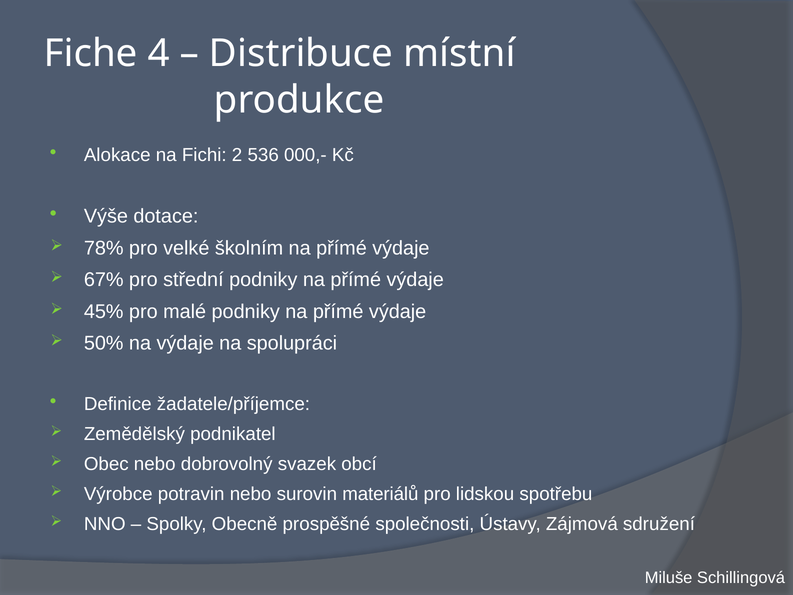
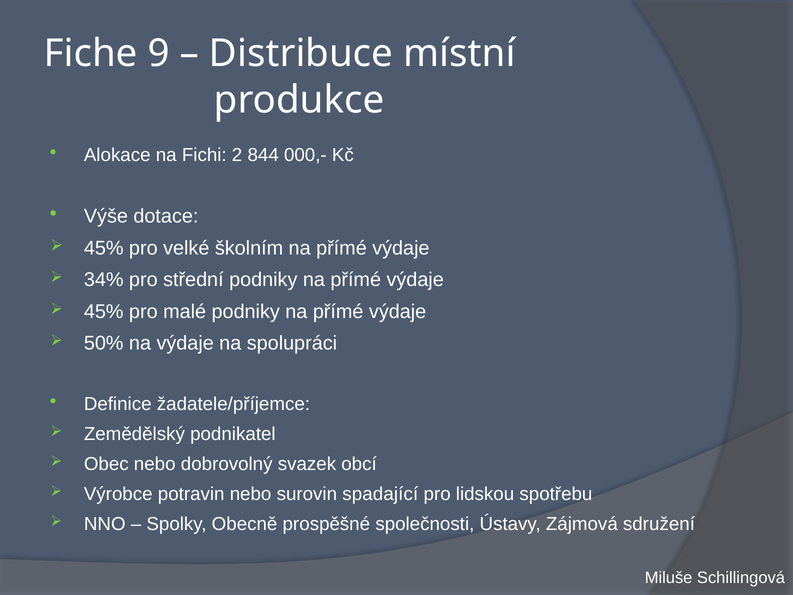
4: 4 -> 9 (159, 54)
536: 536 -> 844 (263, 155)
78%: 78% -> 45% (104, 248)
67%: 67% -> 34% (104, 280)
materiálů: materiálů -> spadající (380, 494)
